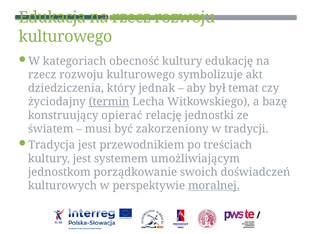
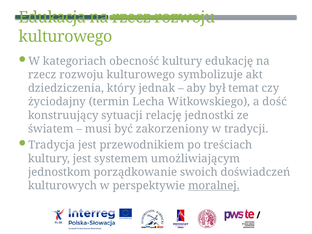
termin underline: present -> none (109, 102)
bazę: bazę -> dość (275, 102)
opierać: opierać -> sytuacji (122, 115)
